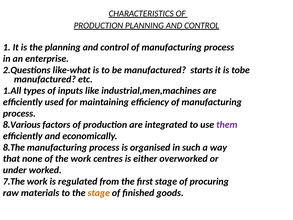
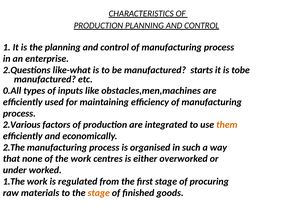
1.All: 1.All -> 0.All (12, 91)
industrial,men,machines: industrial,men,machines -> obstacles,men,machines (151, 91)
8.Various: 8.Various -> 2.Various (22, 125)
them colour: purple -> orange (227, 125)
8.The: 8.The -> 2.The (14, 147)
7.The: 7.The -> 1.The (14, 181)
